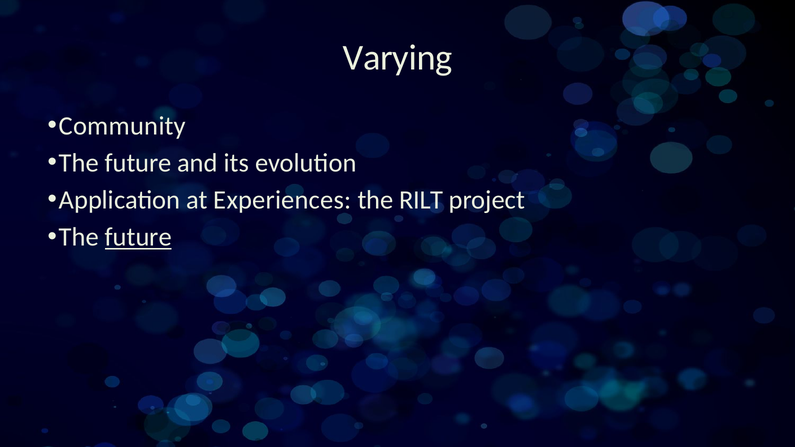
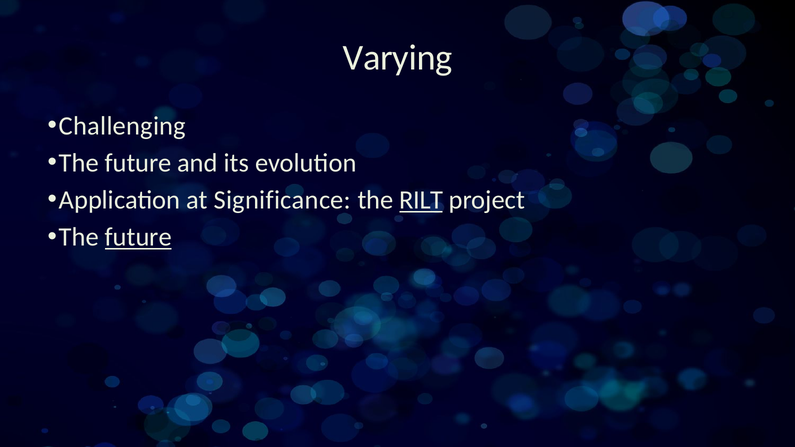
Community: Community -> Challenging (122, 126)
Experiences: Experiences -> Significance (282, 200)
RILT underline: none -> present (421, 200)
